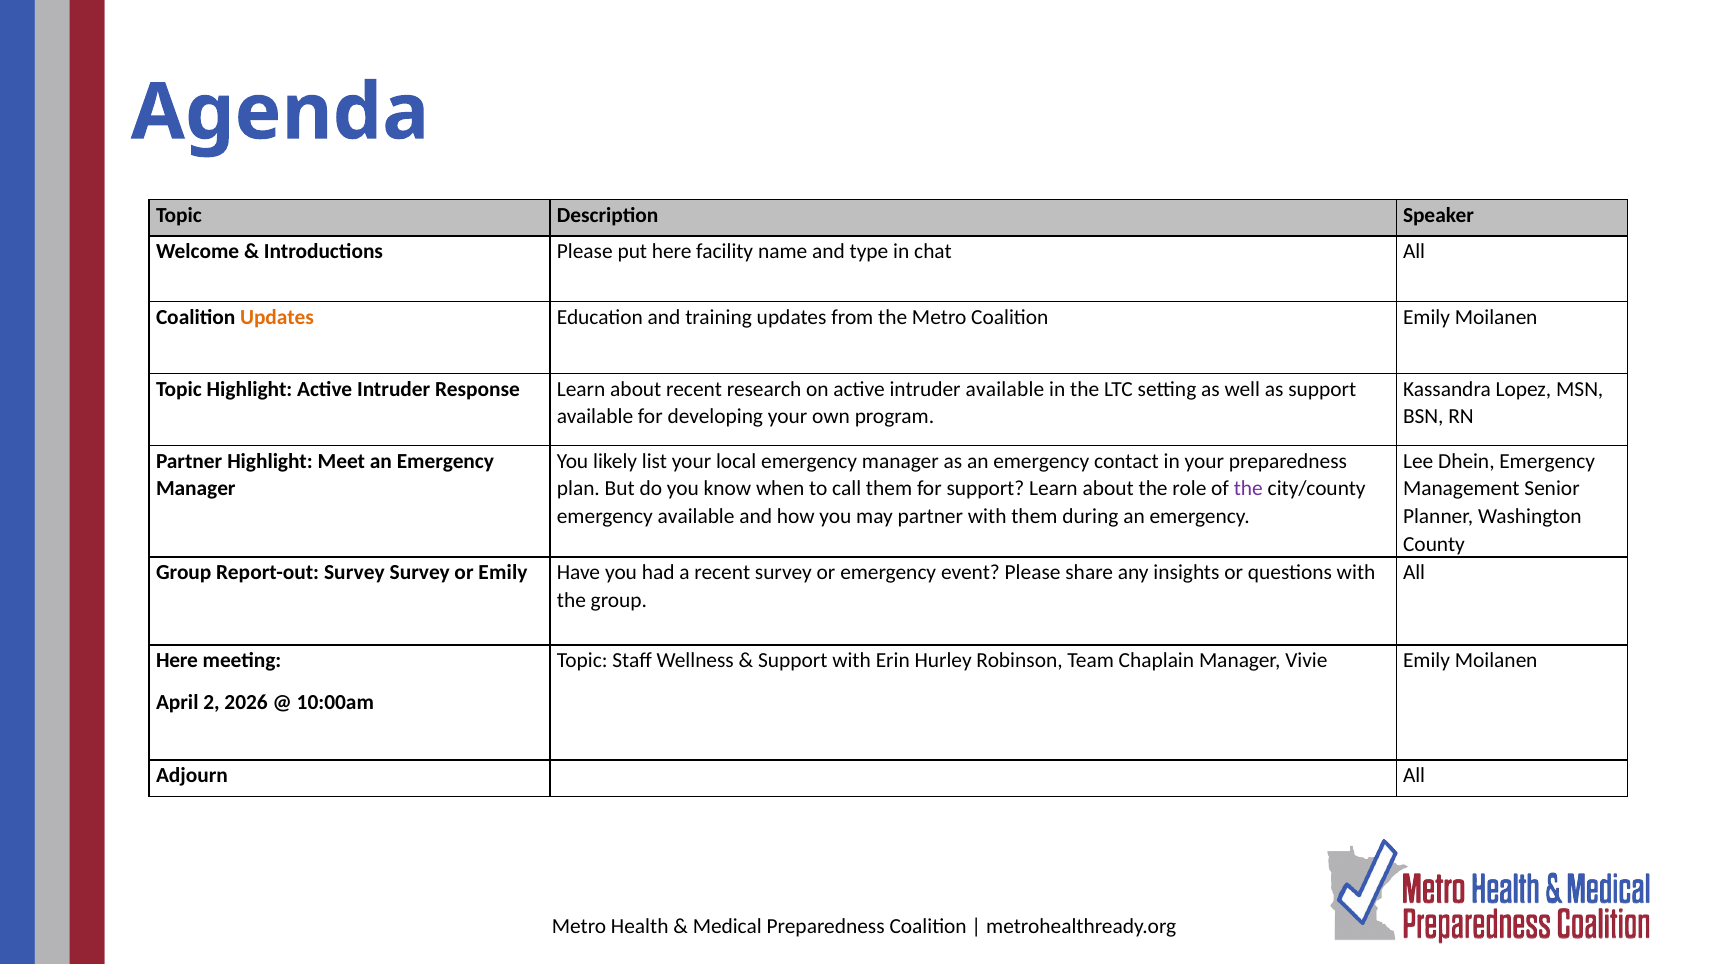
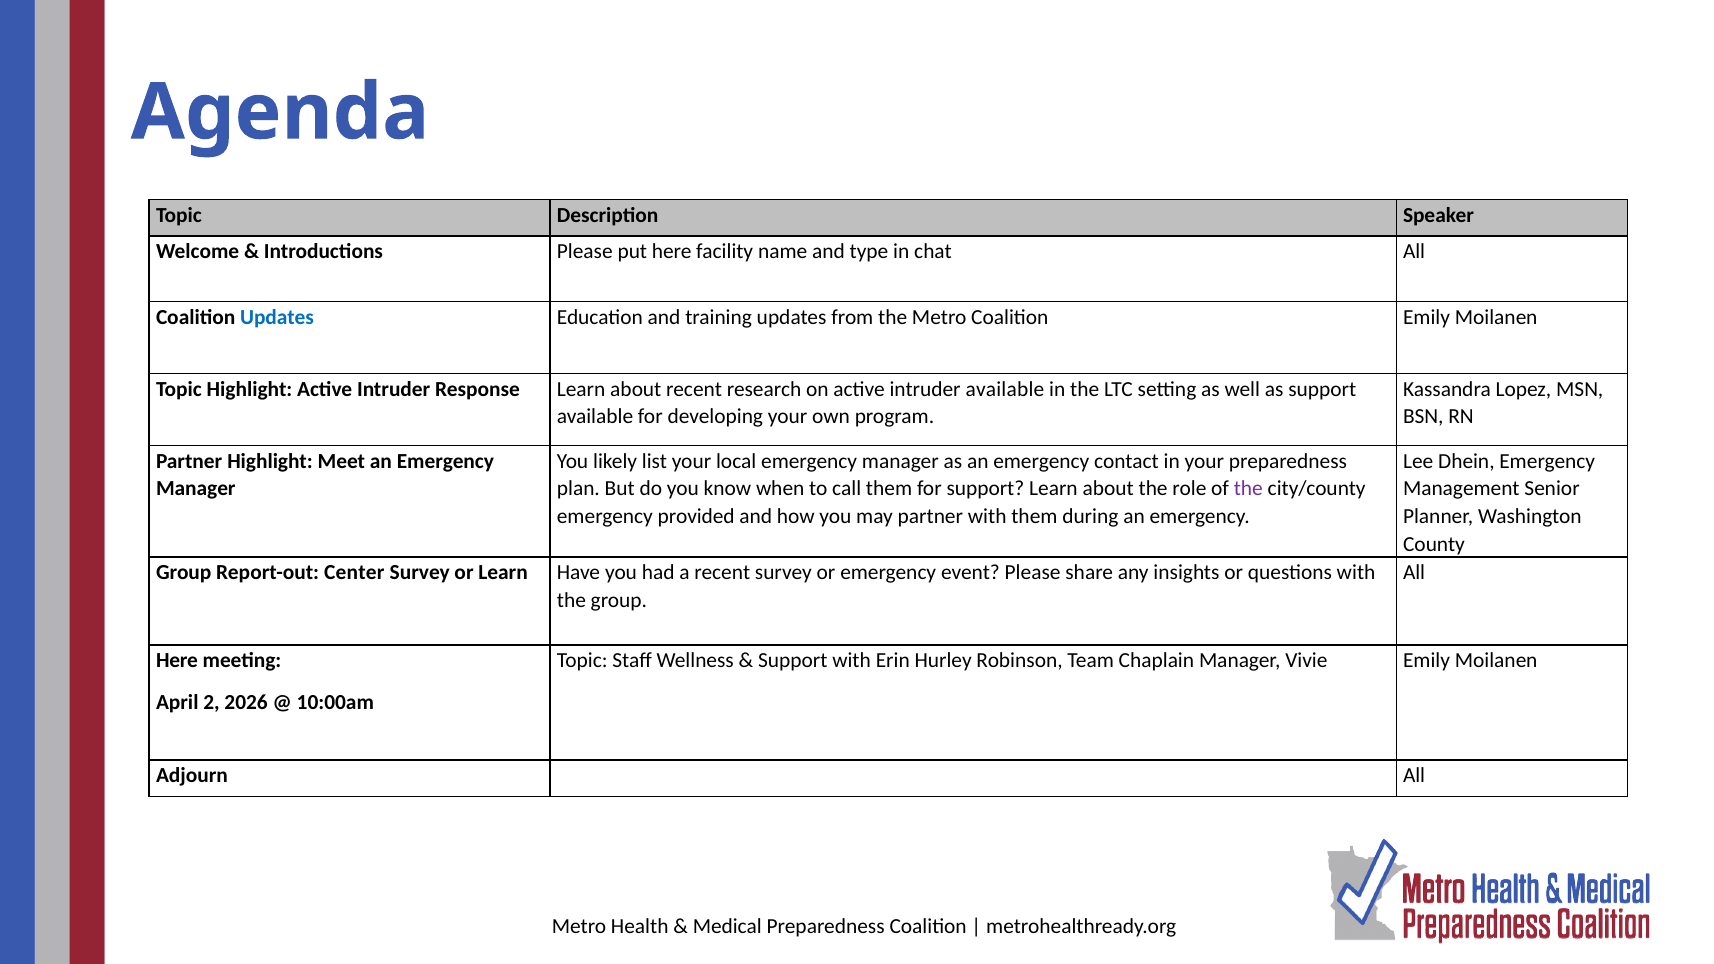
Updates colour: orange -> blue (277, 317)
emergency available: available -> provided (696, 516)
Report-out Survey: Survey -> Center (354, 573)
or Emily: Emily -> Learn (503, 573)
